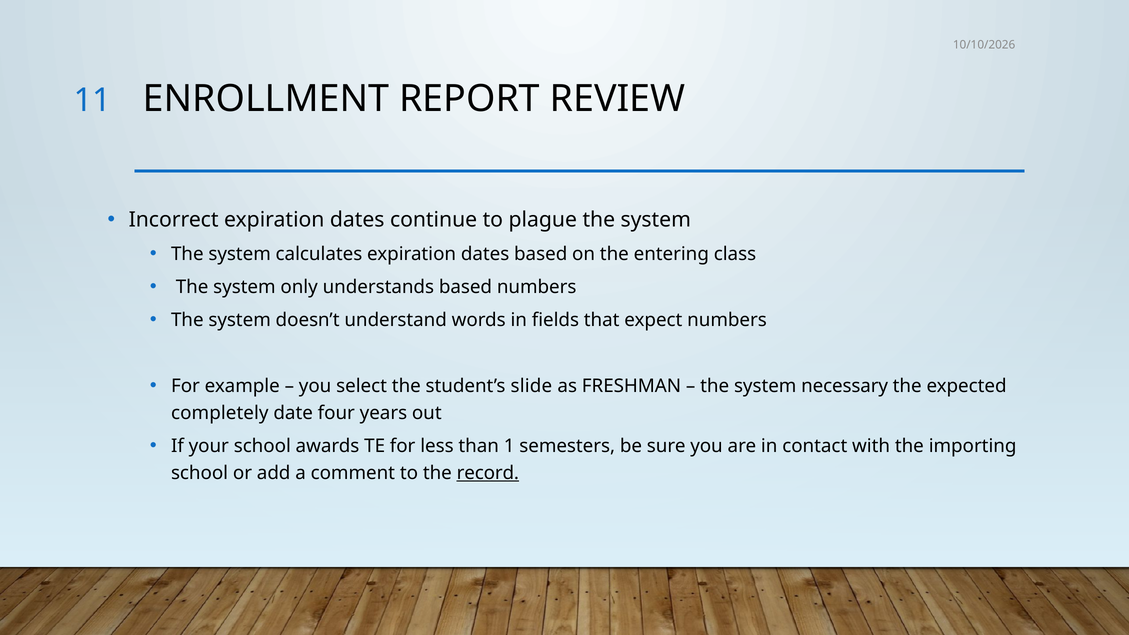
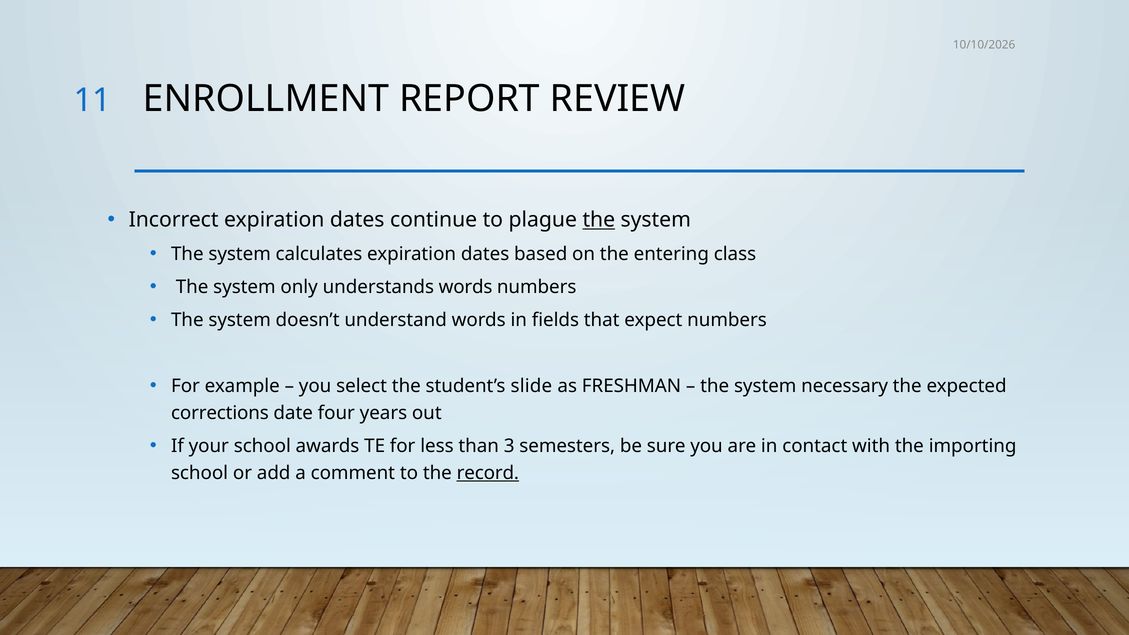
the underline: none -> present (599, 220)
understands based: based -> words (466, 287)
completely: completely -> corrections (220, 413)
1: 1 -> 3 (509, 446)
